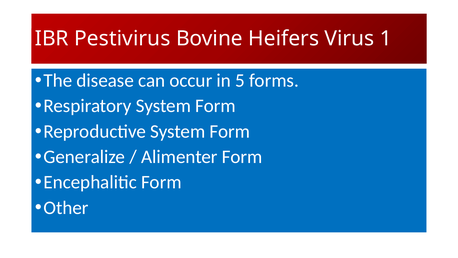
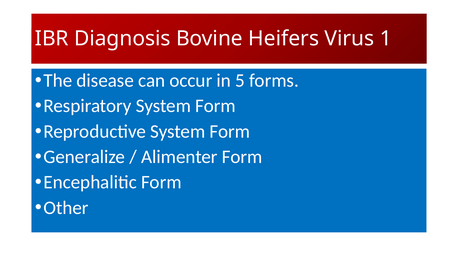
Pestivirus: Pestivirus -> Diagnosis (122, 38)
